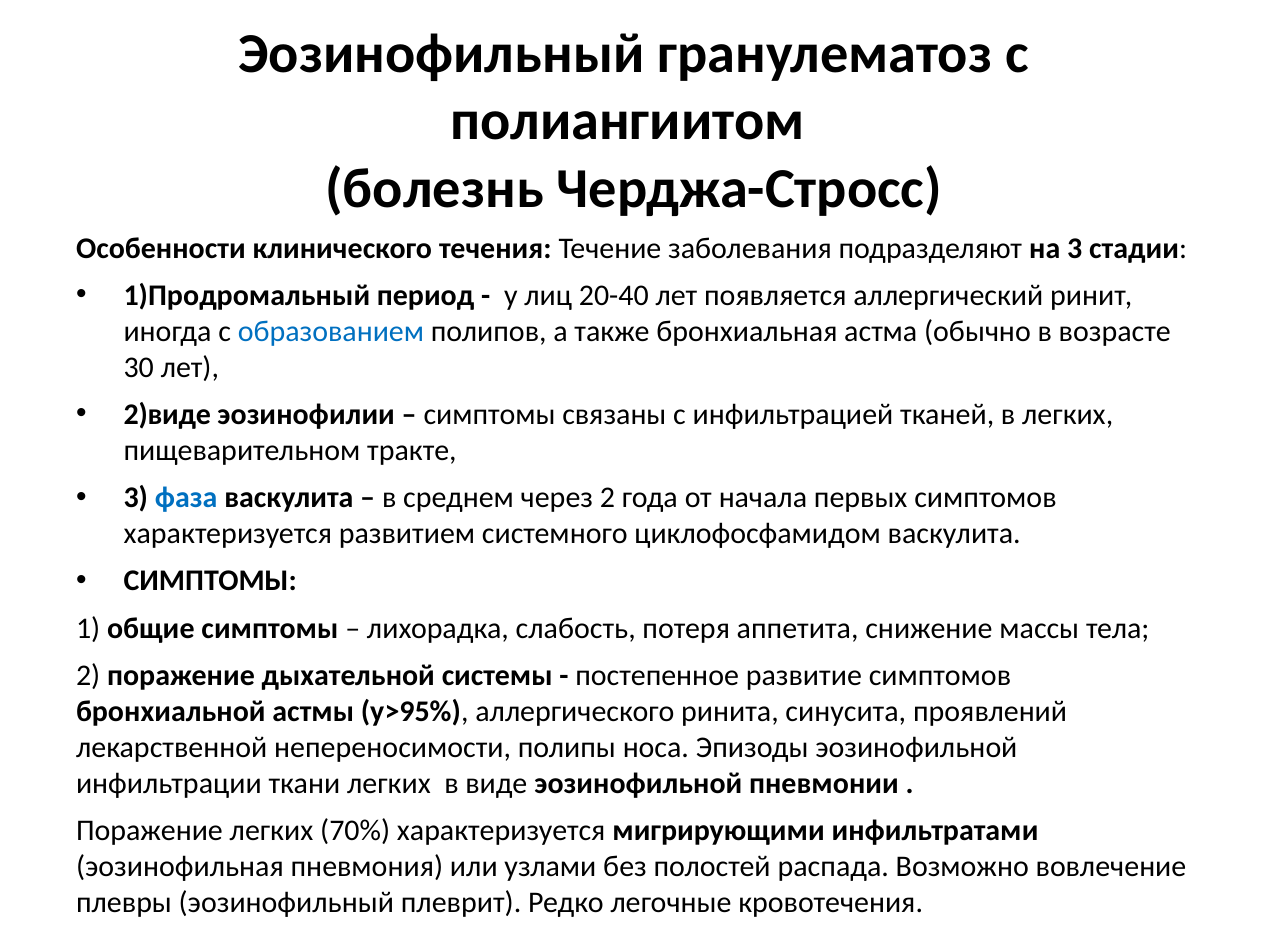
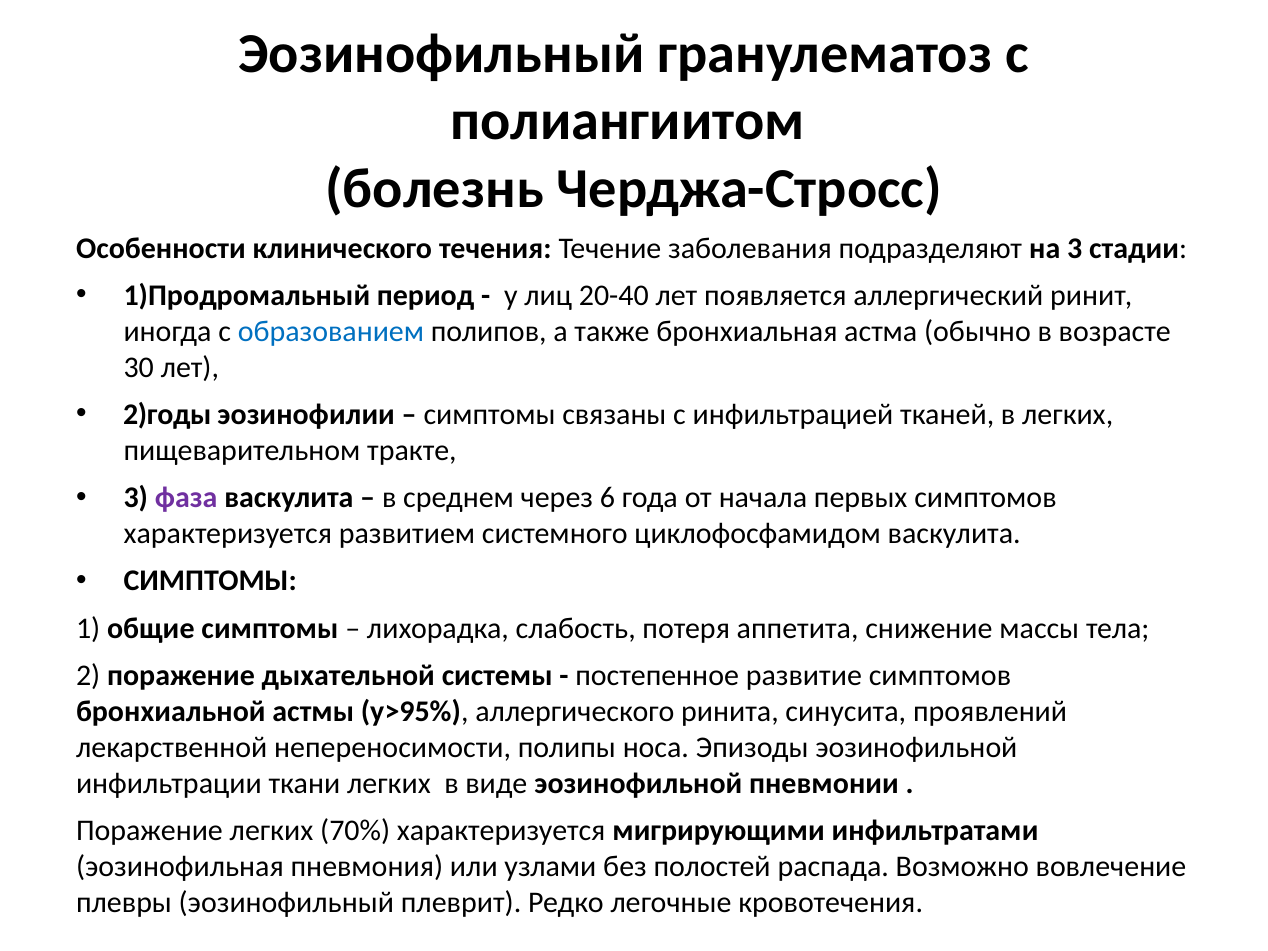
2)виде: 2)виде -> 2)годы (167, 415)
фаза colour: blue -> purple (186, 498)
через 2: 2 -> 6 (607, 498)
